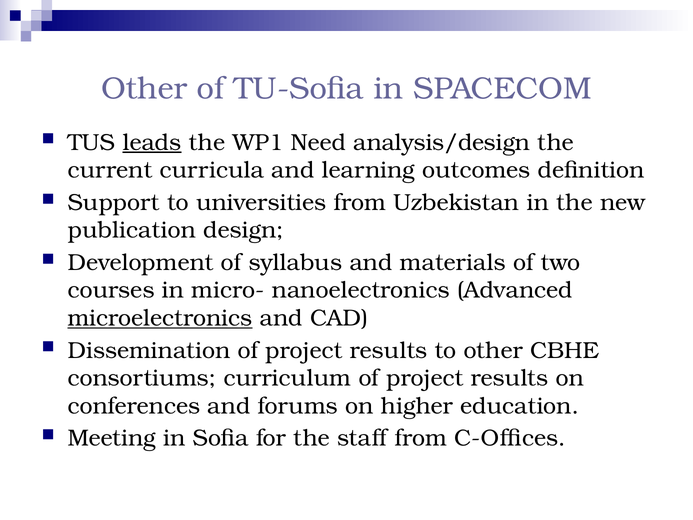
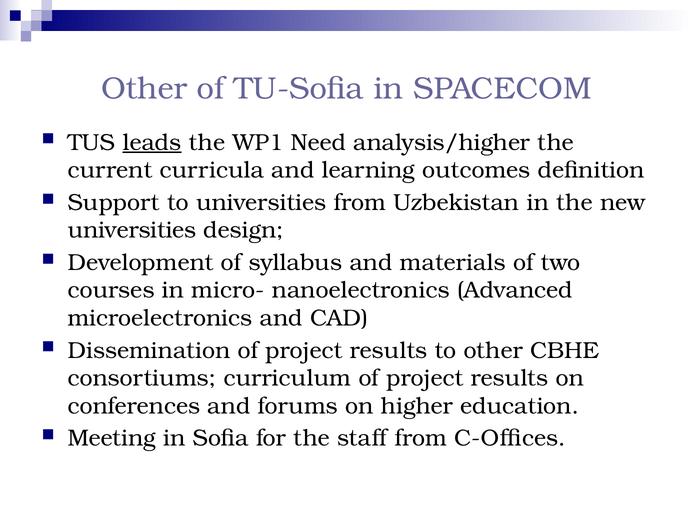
analysis/design: analysis/design -> analysis/higher (442, 142)
publication: publication -> universities (132, 230)
microelectronics underline: present -> none (160, 318)
